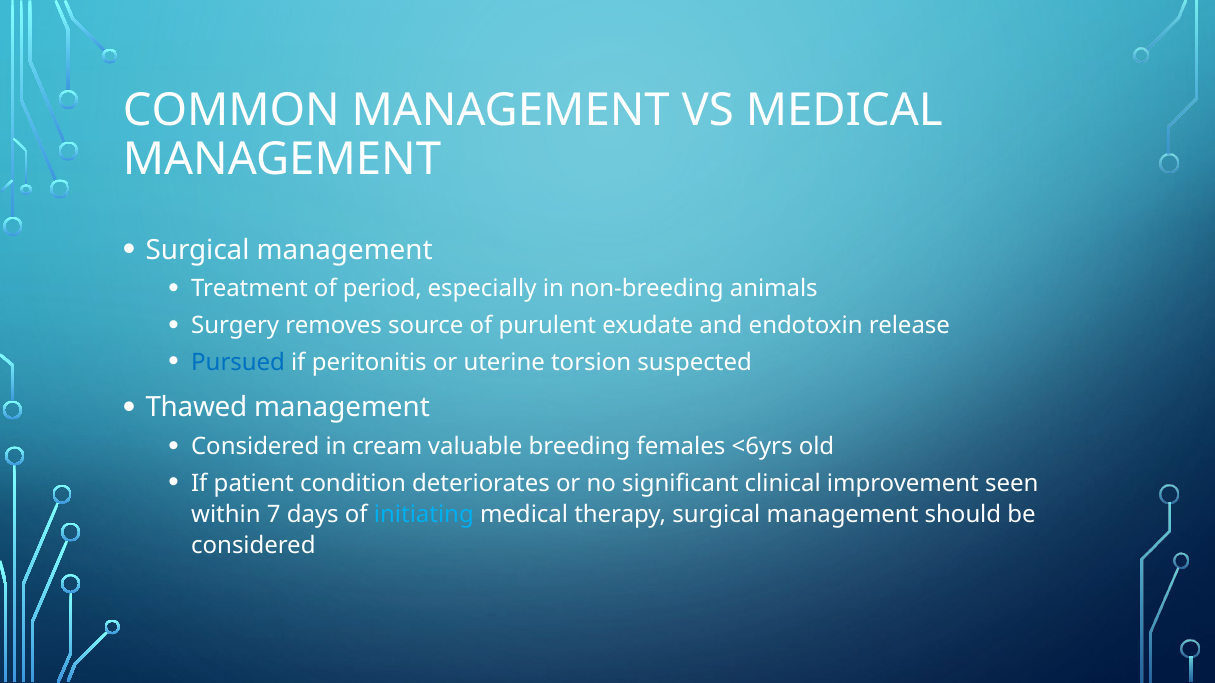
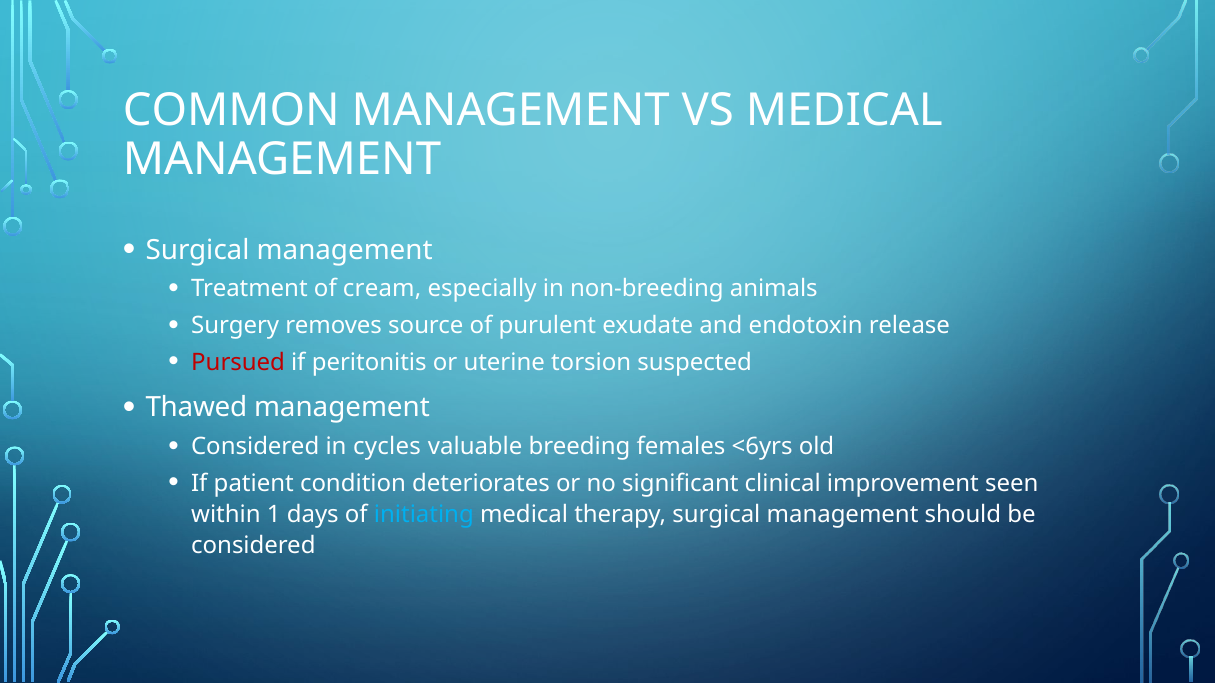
period: period -> cream (382, 289)
Pursued colour: blue -> red (238, 362)
cream: cream -> cycles (387, 447)
7: 7 -> 1 (274, 515)
